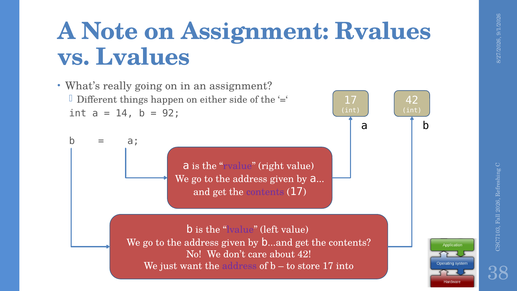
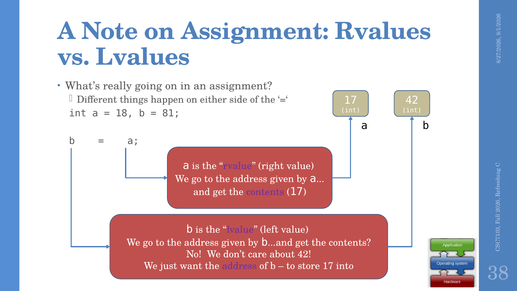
14: 14 -> 18 (124, 113)
92: 92 -> 81 (171, 113)
